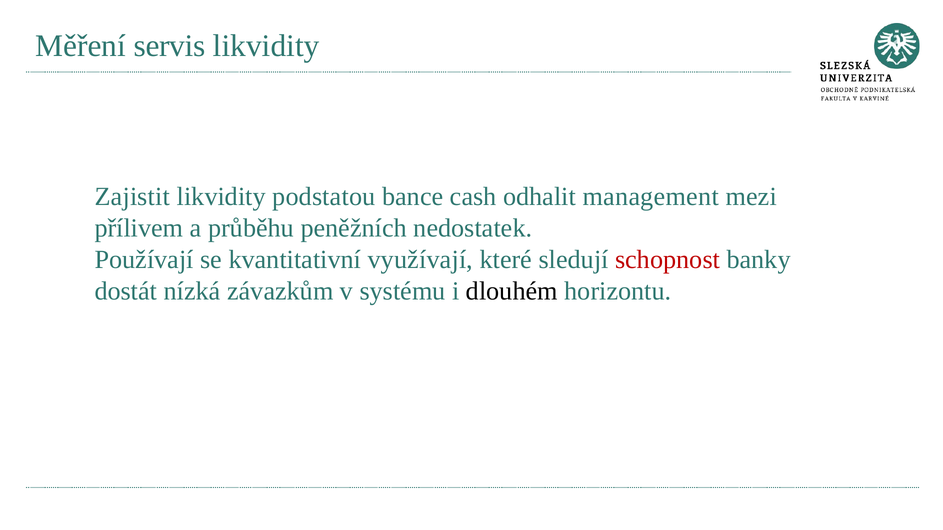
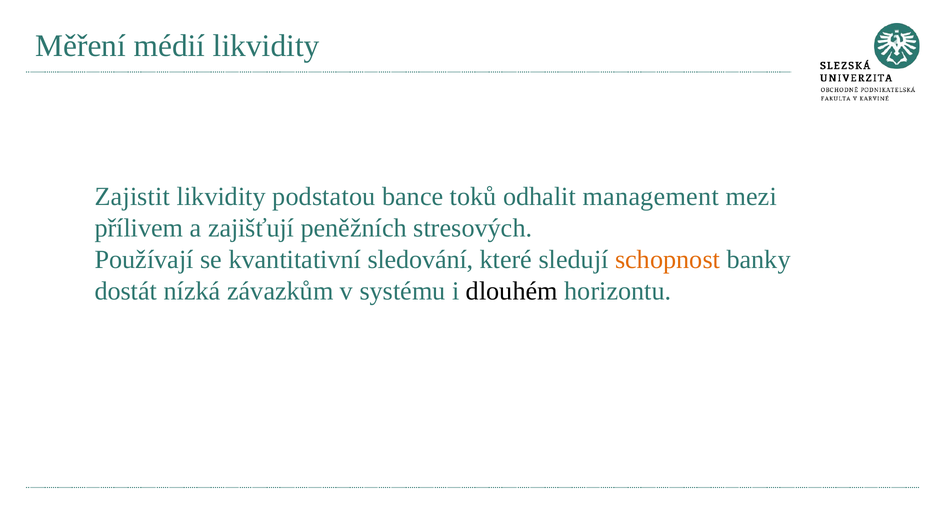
servis: servis -> médií (169, 46)
cash: cash -> toků (473, 197)
průběhu: průběhu -> zajišťují (251, 228)
nedostatek: nedostatek -> stresových (473, 228)
využívají: využívají -> sledování (420, 260)
schopnost colour: red -> orange (668, 260)
